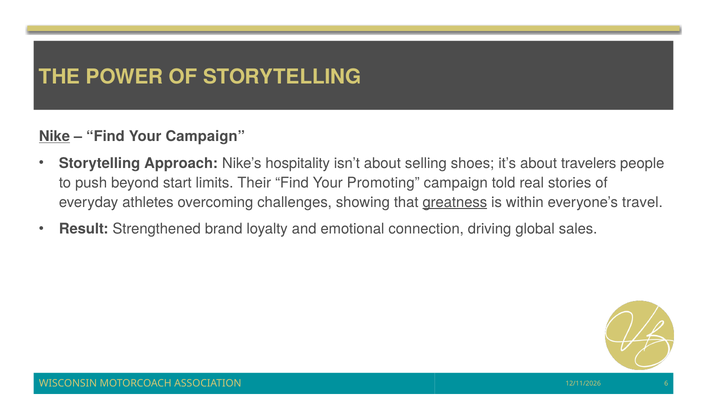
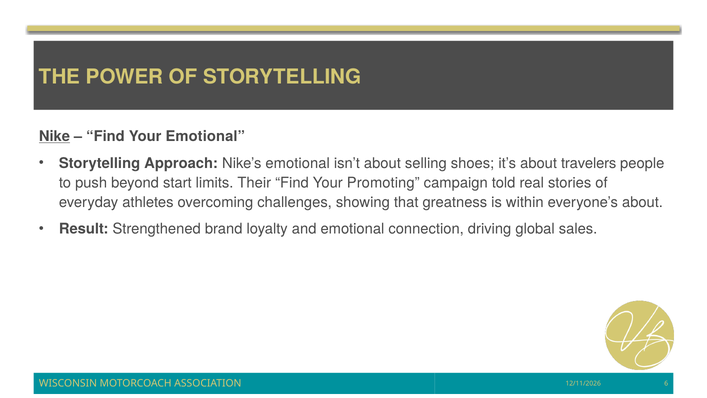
Your Campaign: Campaign -> Emotional (205, 136)
Nike’s hospitality: hospitality -> emotional (298, 163)
greatness underline: present -> none (455, 202)
everyone’s travel: travel -> about (643, 202)
